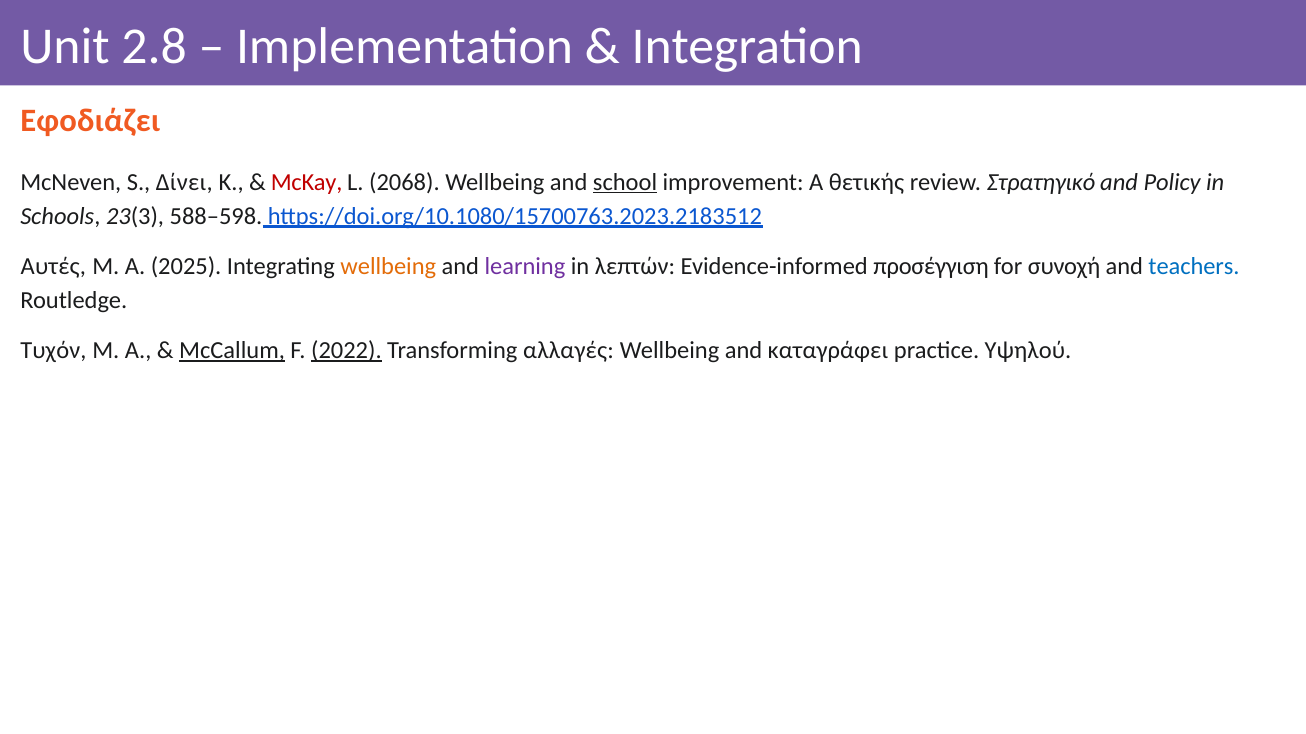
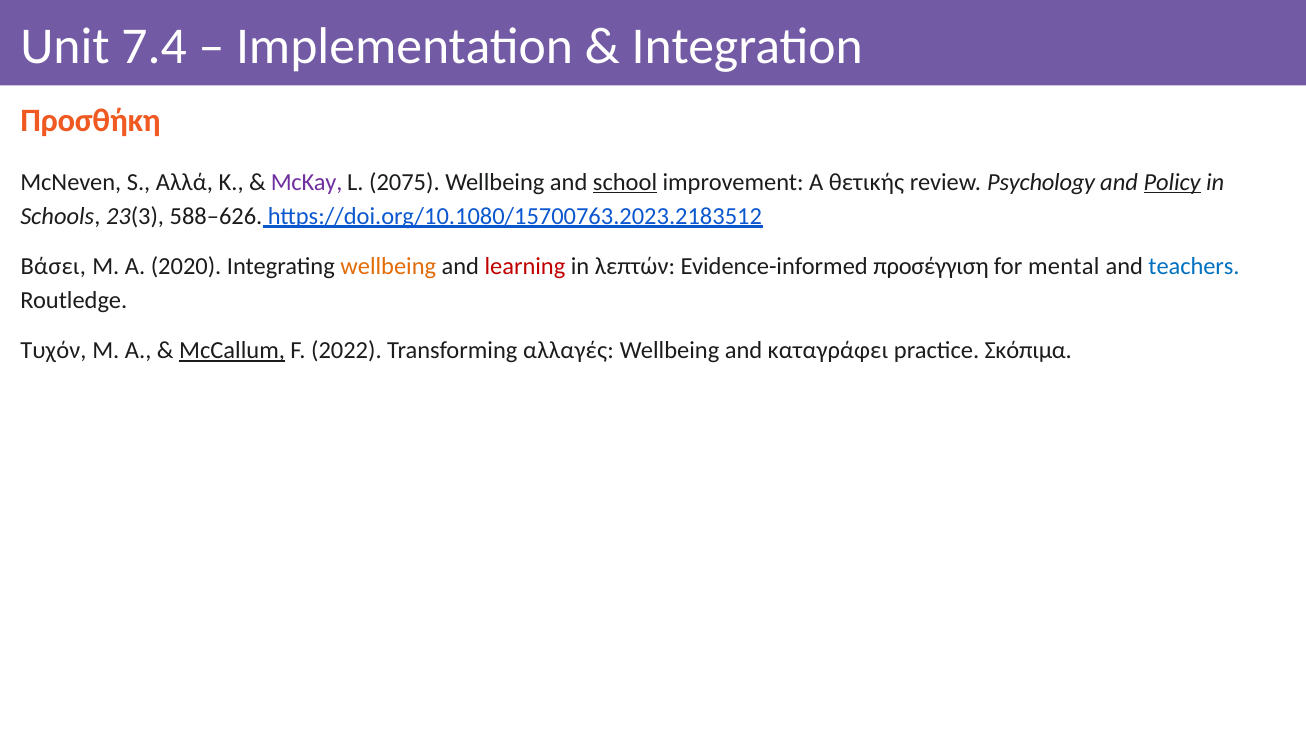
2.8: 2.8 -> 7.4 (154, 47)
Εφοδιάζει: Εφοδιάζει -> Προσθήκη (90, 121)
Δίνει: Δίνει -> Αλλά (184, 182)
McKay colour: red -> purple (307, 182)
2068: 2068 -> 2075 (404, 182)
Στρατηγικό: Στρατηγικό -> Psychology (1041, 182)
Policy underline: none -> present (1172, 182)
588–598: 588–598 -> 588–626 (216, 216)
Αυτές: Αυτές -> Βάσει (53, 267)
2025: 2025 -> 2020 (186, 267)
learning colour: purple -> red (525, 267)
συνοχή: συνοχή -> mental (1064, 267)
2022 underline: present -> none (346, 351)
Υψηλού: Υψηλού -> Σκόπιμα (1028, 351)
